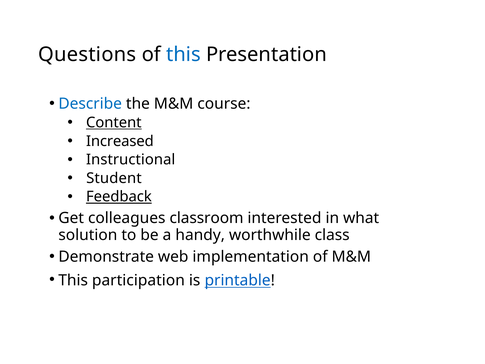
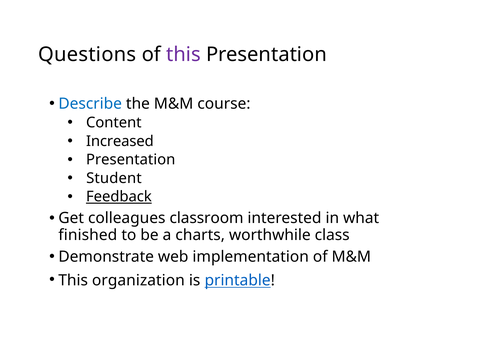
this colour: blue -> purple (183, 54)
Content underline: present -> none (114, 123)
Instructional: Instructional -> Presentation (131, 160)
solution: solution -> finished (88, 235)
handy: handy -> charts (200, 235)
participation: participation -> organization (138, 280)
